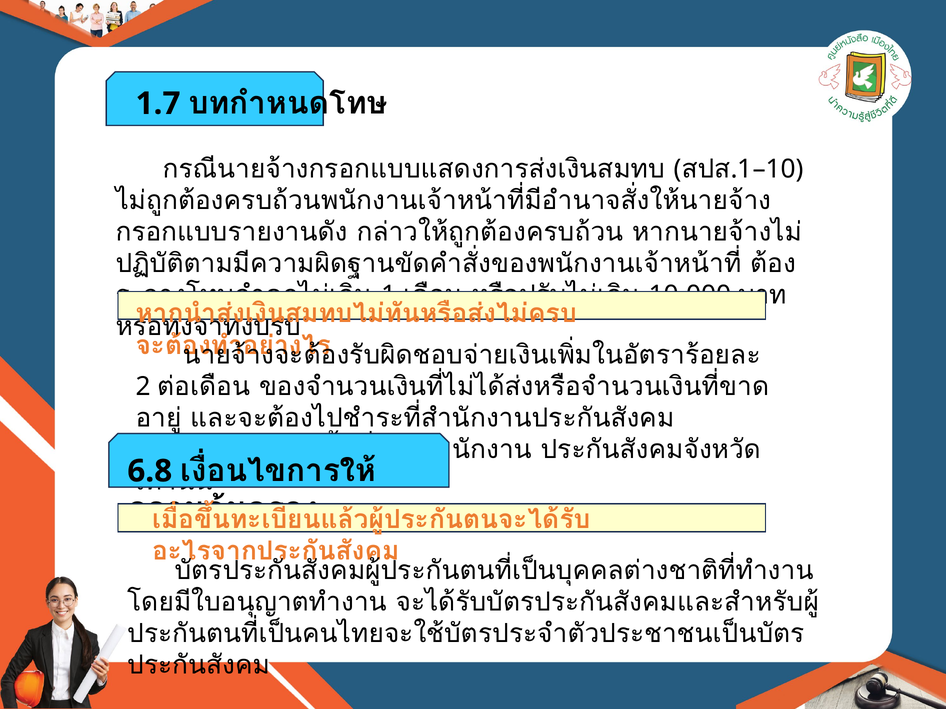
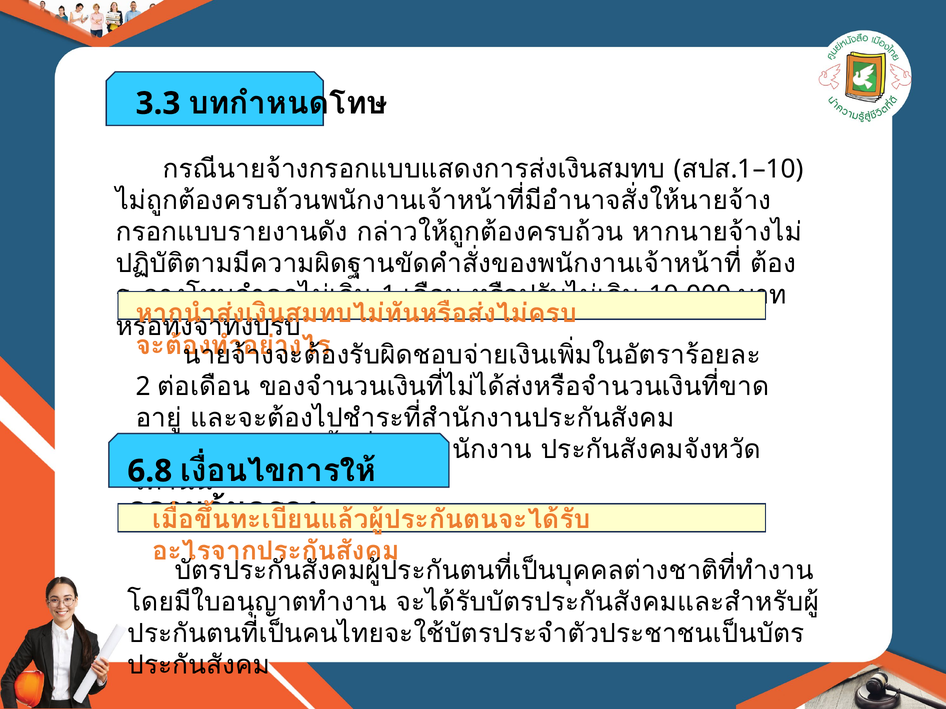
1.7: 1.7 -> 3.3 (158, 104)
